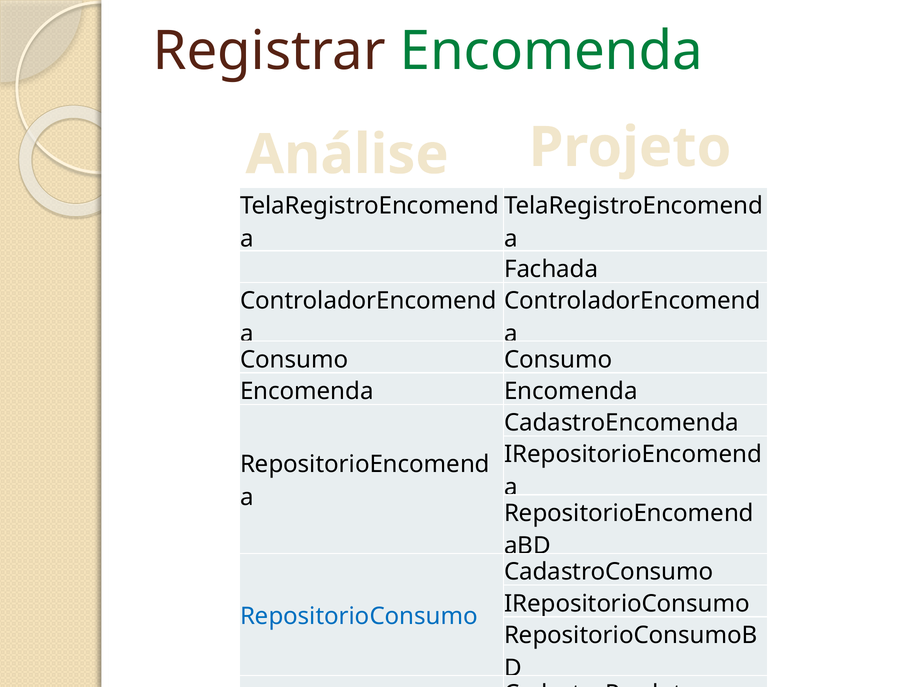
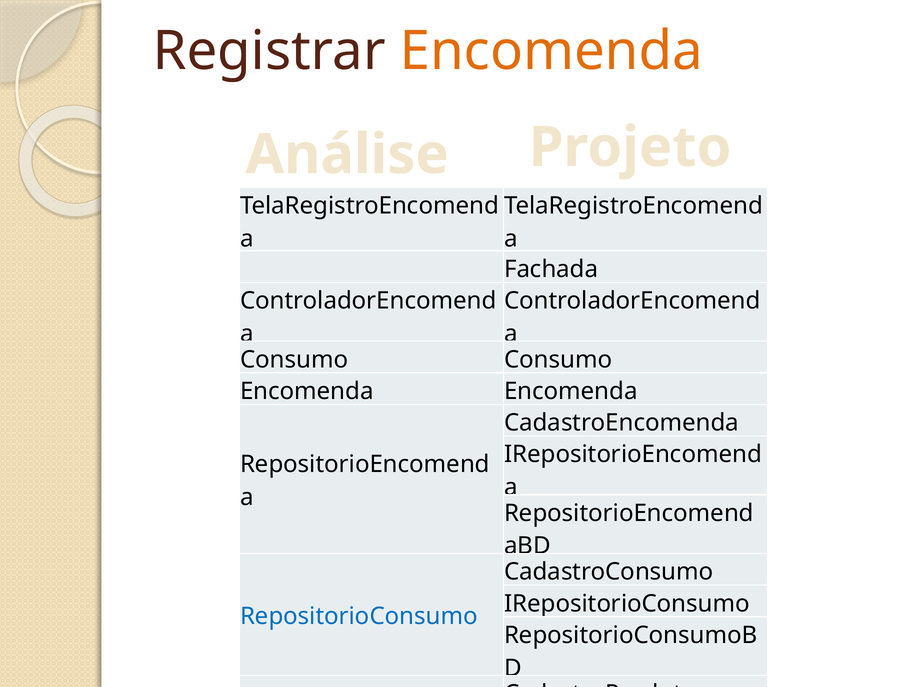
Encomenda colour: green -> orange (551, 51)
